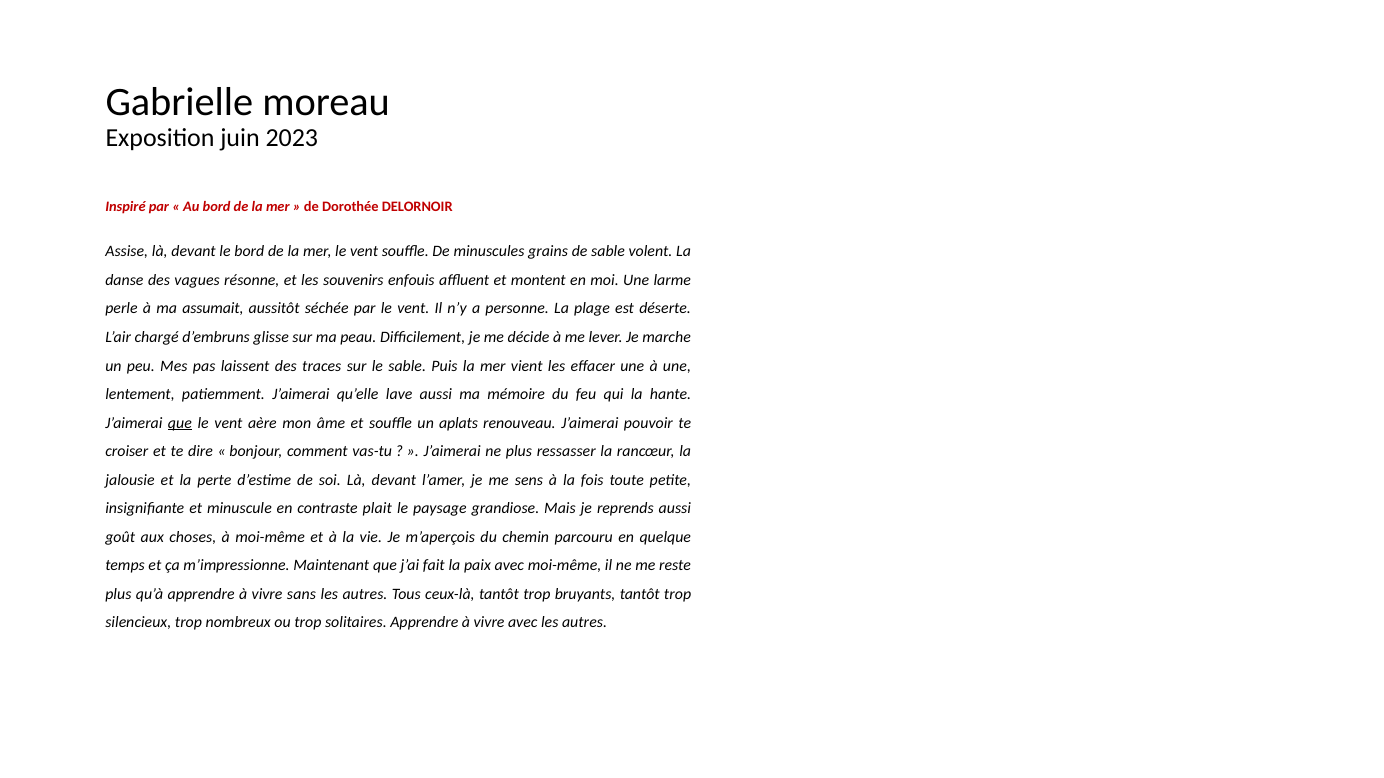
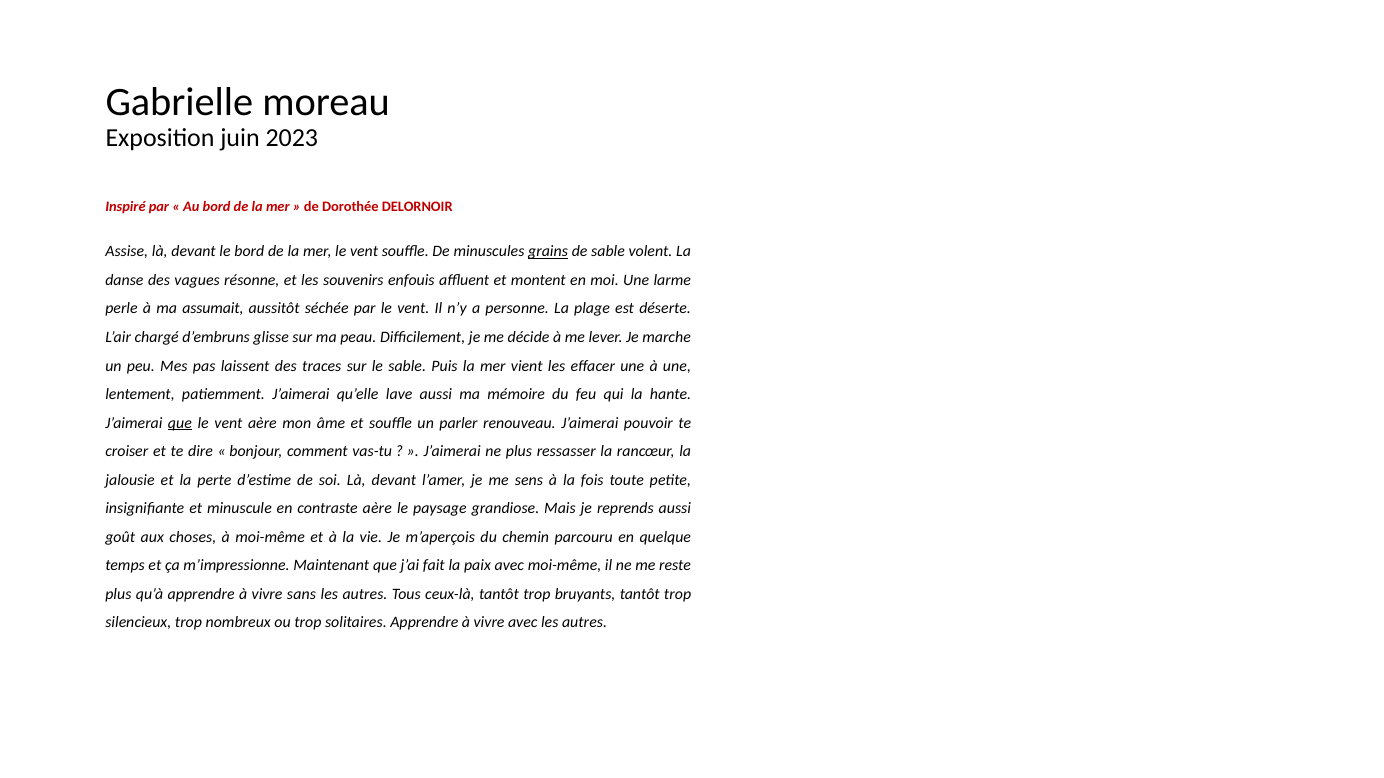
grains underline: none -> present (548, 252)
aplats: aplats -> parler (459, 423)
contraste plait: plait -> aère (377, 509)
